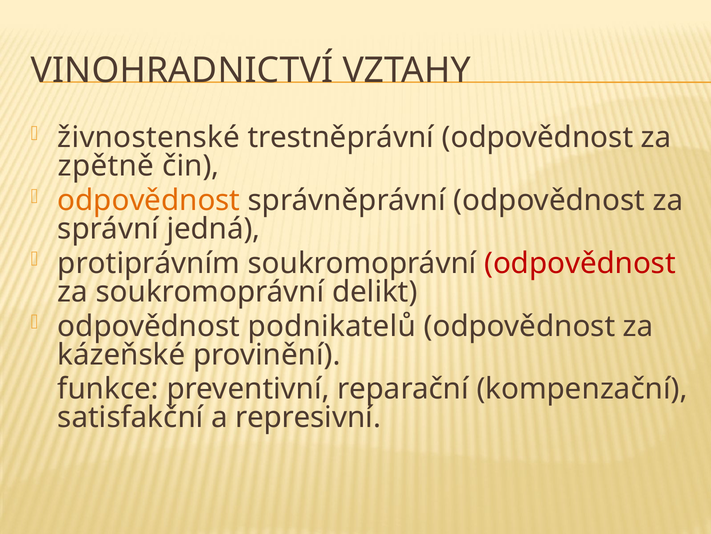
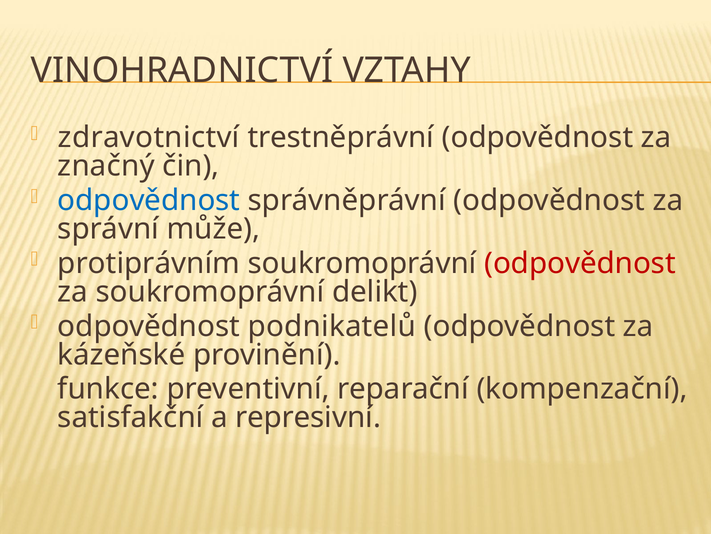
živnostenské: živnostenské -> zdravotnictví (149, 137)
zpětně: zpětně -> značný (106, 166)
odpovědnost colour: orange -> blue (149, 200)
jedná: jedná -> může (213, 229)
